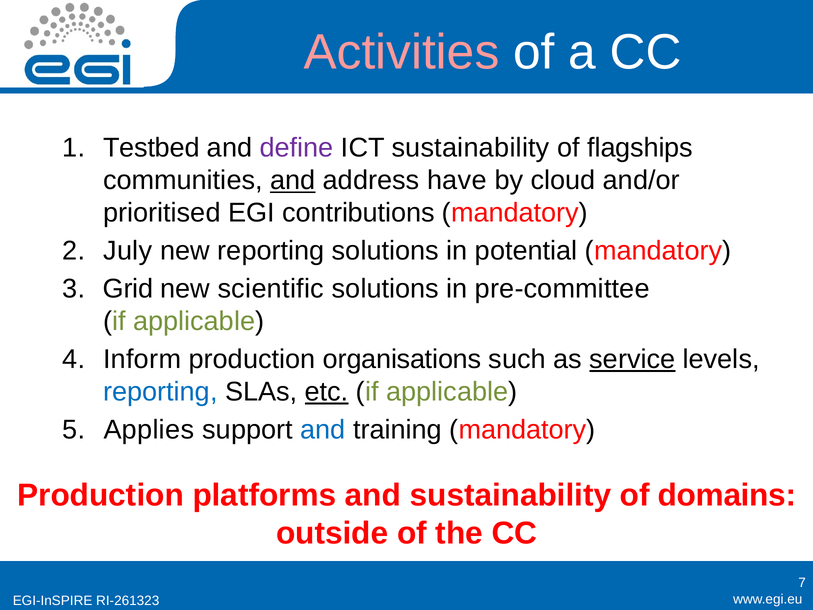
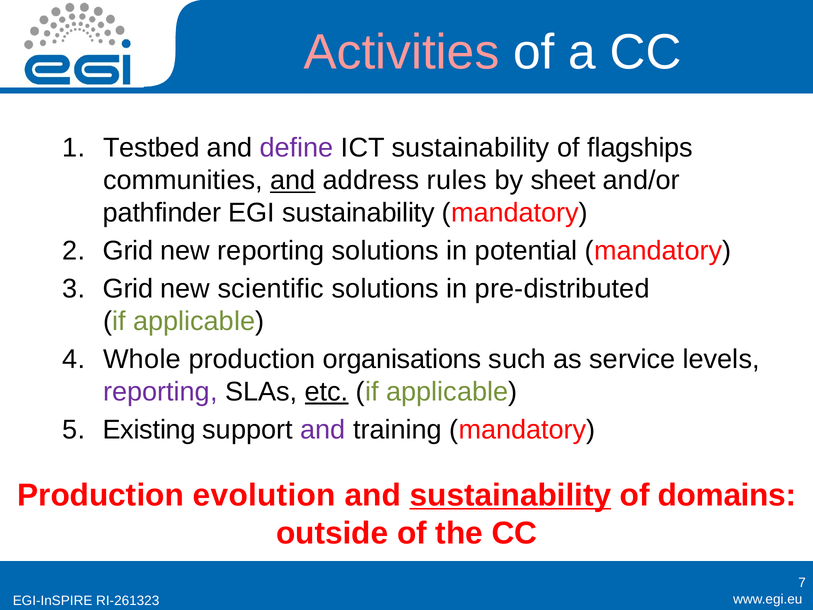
have: have -> rules (457, 180)
cloud: cloud -> sheet (563, 180)
prioritised: prioritised -> pathfinder (162, 213)
EGI contributions: contributions -> sustainability (359, 213)
July: July -> Grid (128, 251)
pre-committee: pre-committee -> pre-distributed (562, 289)
Inform: Inform -> Whole (142, 359)
service underline: present -> none (632, 359)
reporting colour: blue -> purple (160, 392)
Applies: Applies -> Existing (149, 430)
and colour: blue -> purple (323, 430)
platforms: platforms -> evolution (264, 495)
sustainability underline: none -> present (510, 495)
